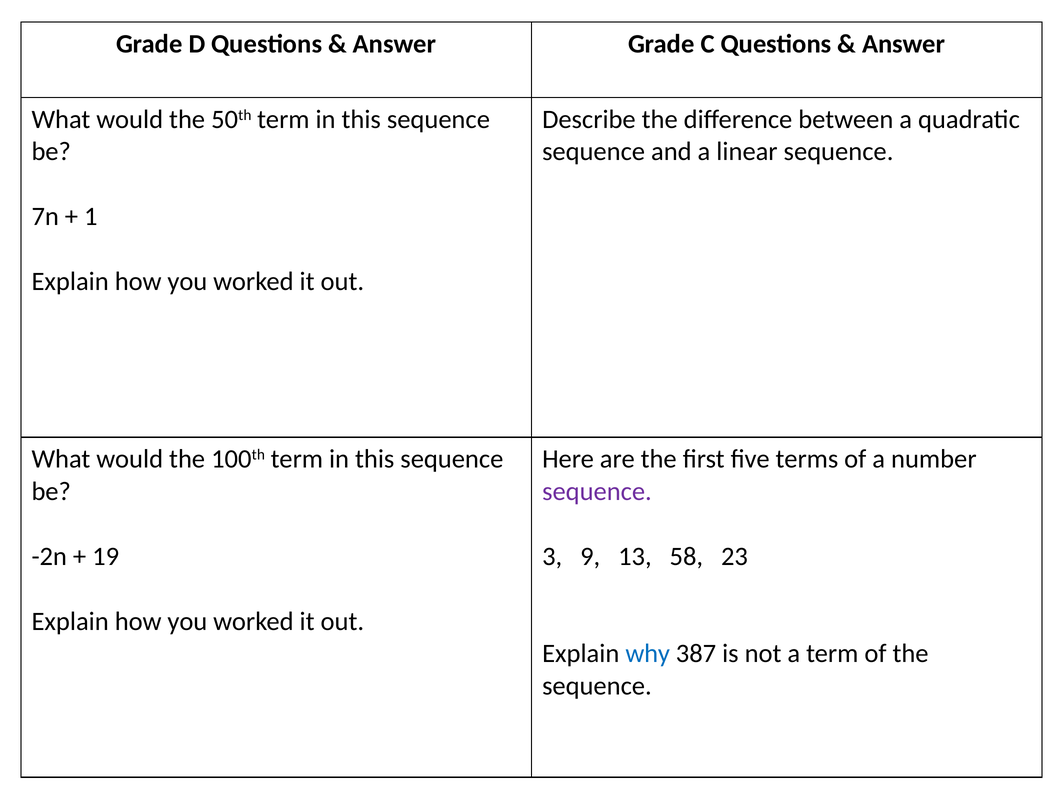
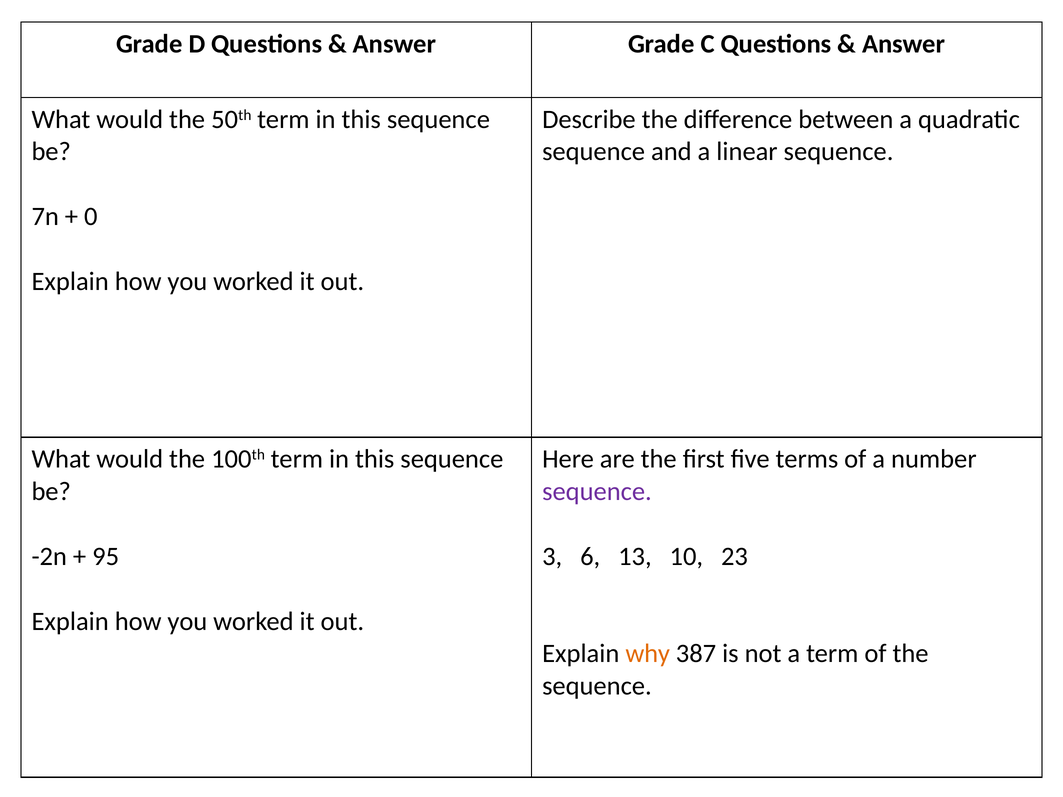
1: 1 -> 0 (91, 217)
19: 19 -> 95 (106, 557)
9: 9 -> 6 (590, 557)
58: 58 -> 10 (686, 557)
why colour: blue -> orange (648, 654)
